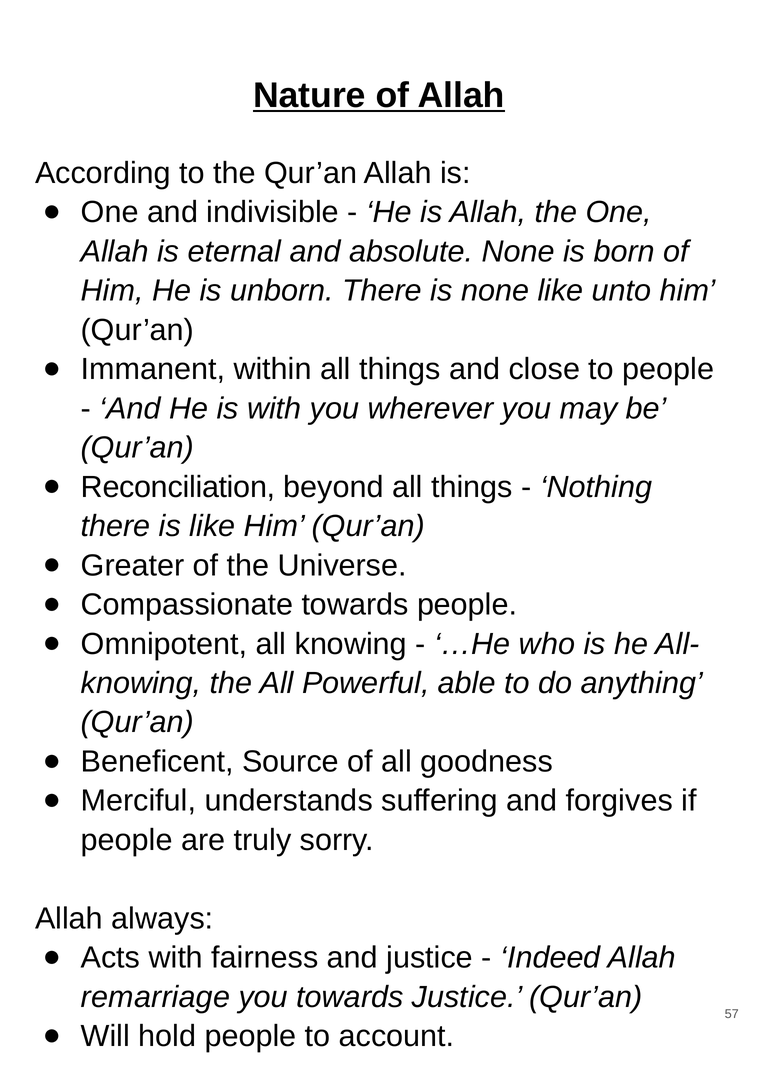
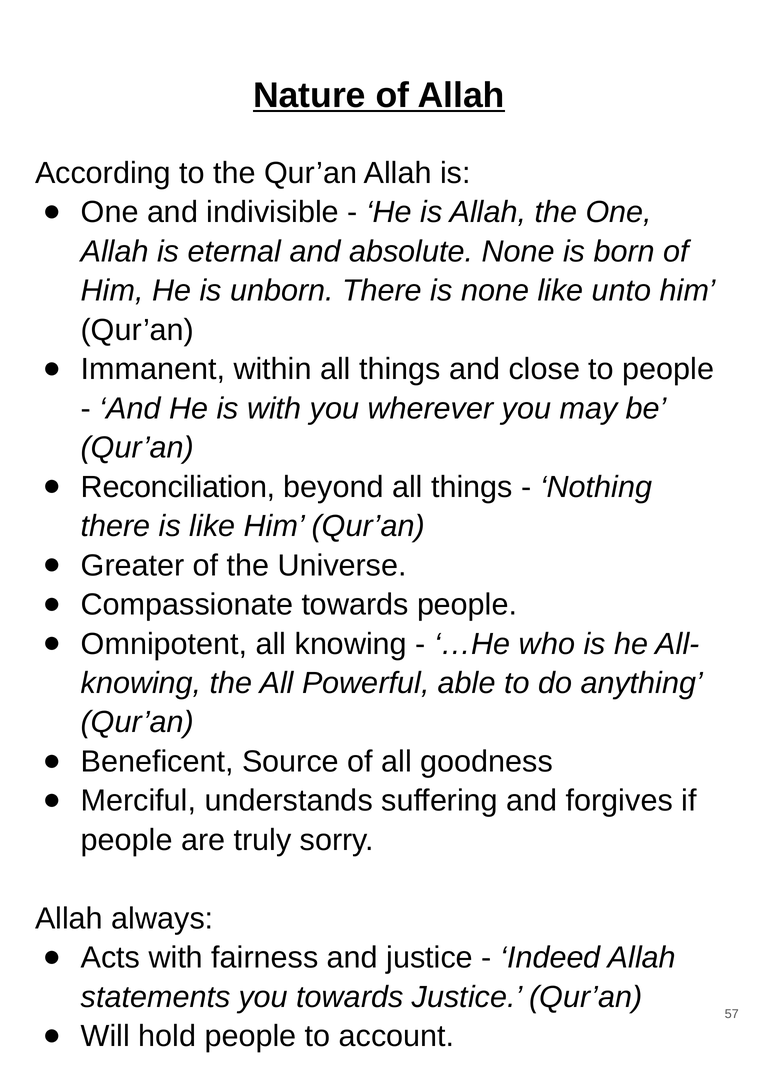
remarriage: remarriage -> statements (156, 997)
